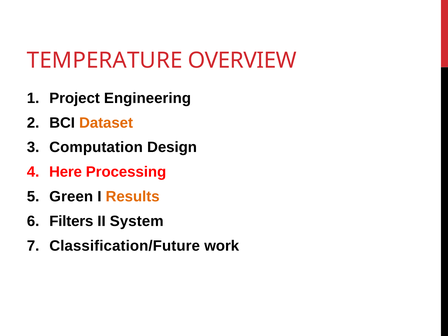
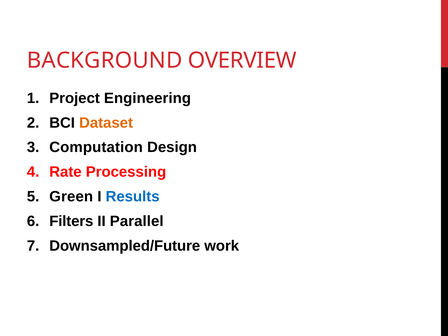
TEMPERATURE: TEMPERATURE -> BACKGROUND (105, 61)
Here: Here -> Rate (65, 172)
Results colour: orange -> blue (133, 197)
System: System -> Parallel (137, 221)
Classification/Future: Classification/Future -> Downsampled/Future (125, 246)
